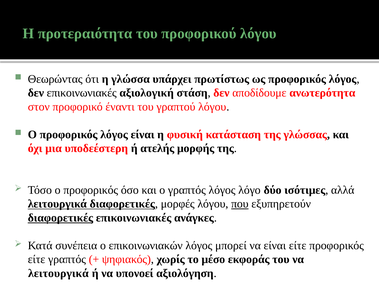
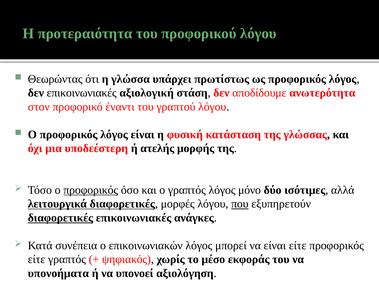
προφορικός underline: none -> present (91, 190)
λόγο: λόγο -> μόνο (250, 190)
λειτουργικά: λειτουργικά -> υπονοήματα (58, 274)
